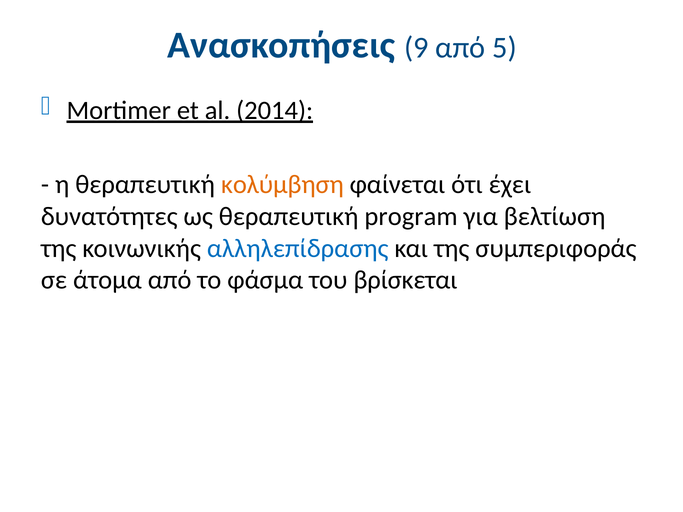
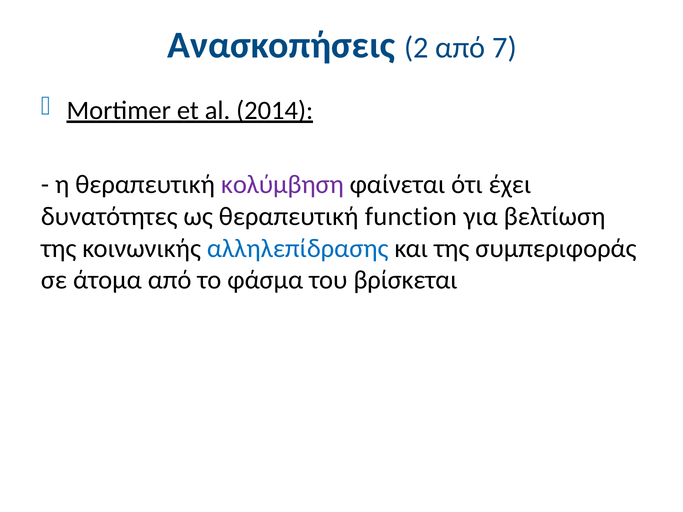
9: 9 -> 2 (416, 48)
5: 5 -> 7 (505, 48)
κολύμβηση colour: orange -> purple (282, 185)
program: program -> function (411, 217)
